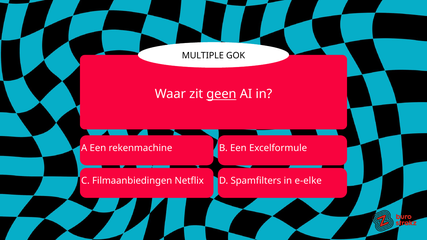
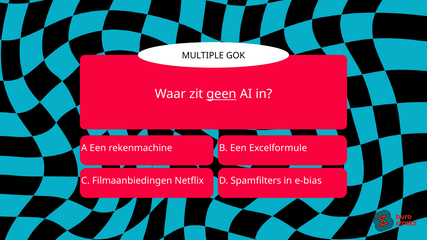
e-elke: e-elke -> e-bias (308, 181)
